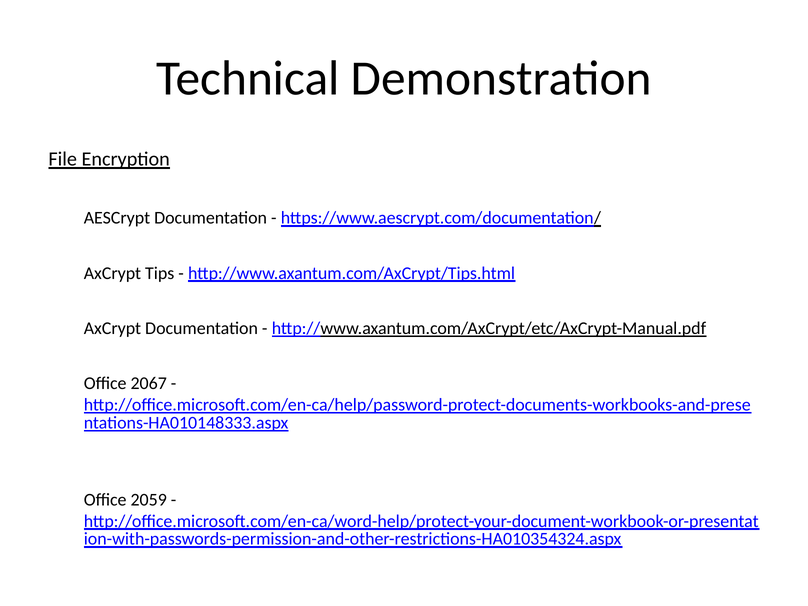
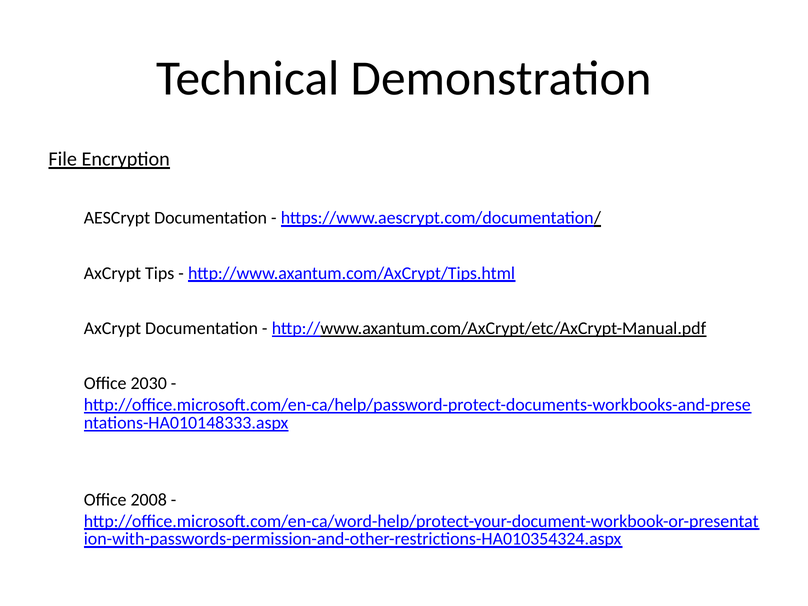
2067: 2067 -> 2030 (149, 383)
2059: 2059 -> 2008 (149, 500)
